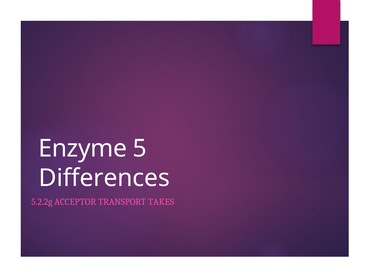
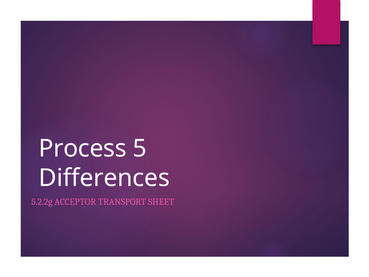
Enzyme: Enzyme -> Process (83, 148)
TAKES: TAKES -> SHEET (161, 202)
